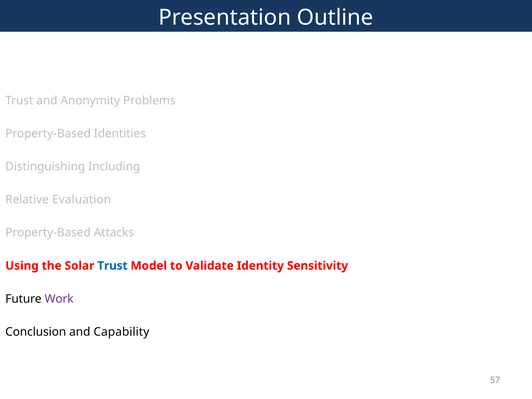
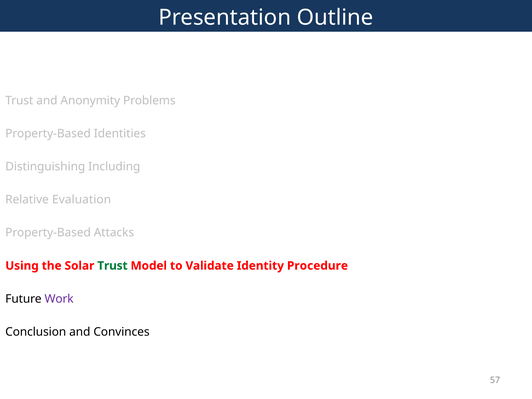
Trust colour: blue -> green (112, 266)
Sensitivity: Sensitivity -> Procedure (317, 266)
Capability: Capability -> Convinces (122, 332)
